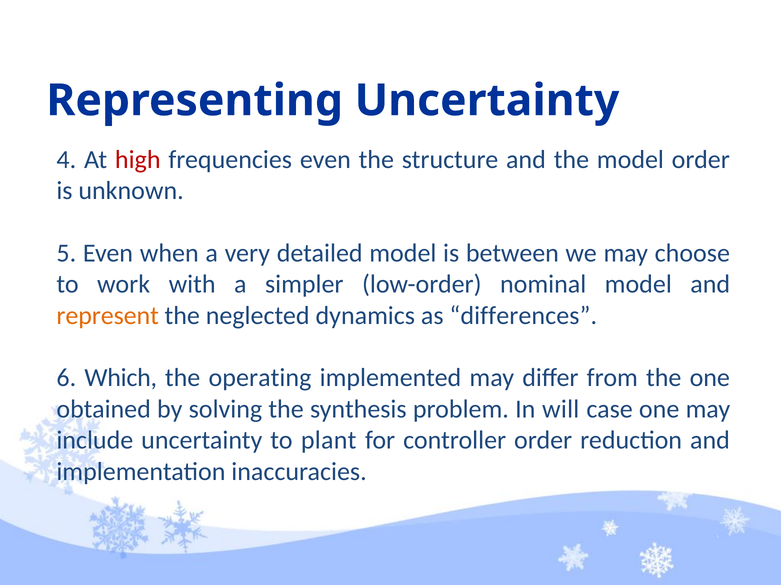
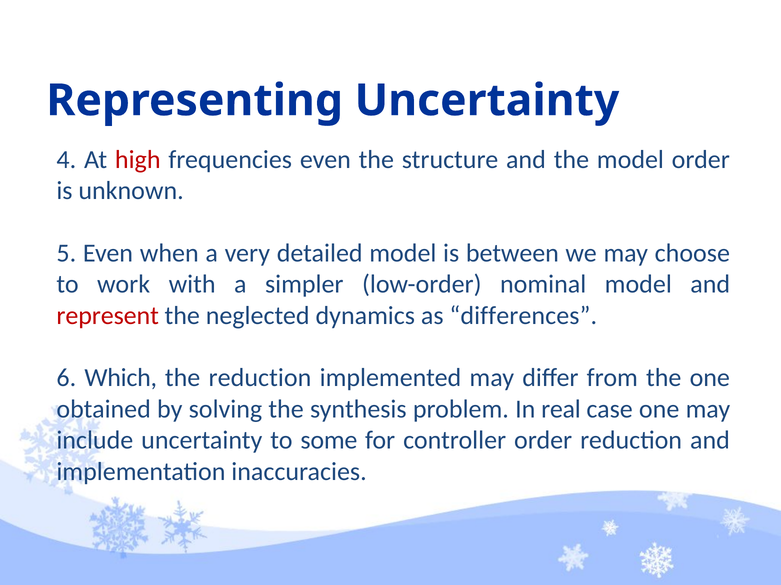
represent colour: orange -> red (108, 316)
the operating: operating -> reduction (260, 378)
will: will -> real (561, 410)
plant: plant -> some (329, 441)
